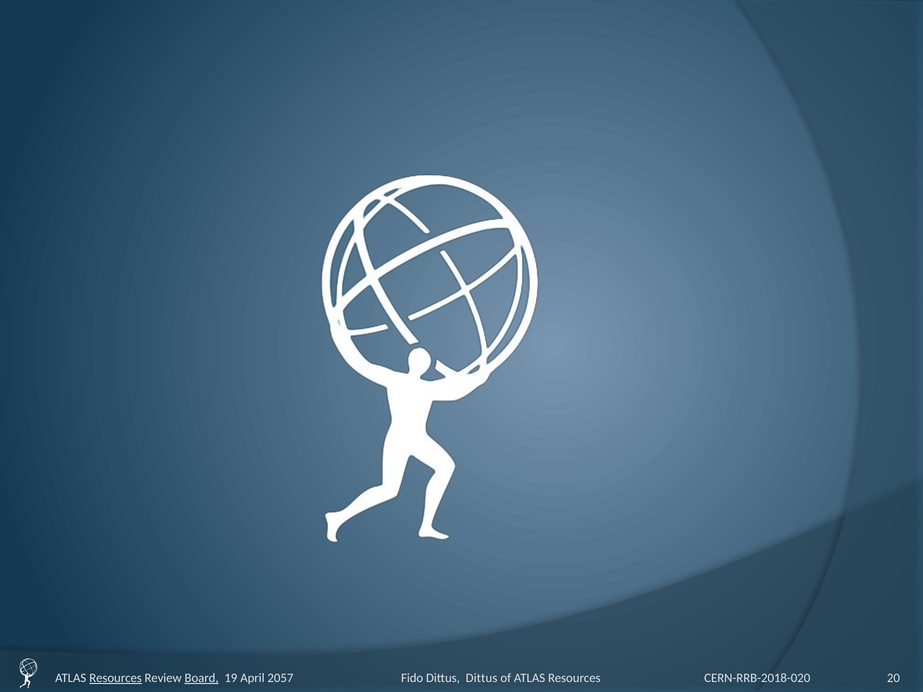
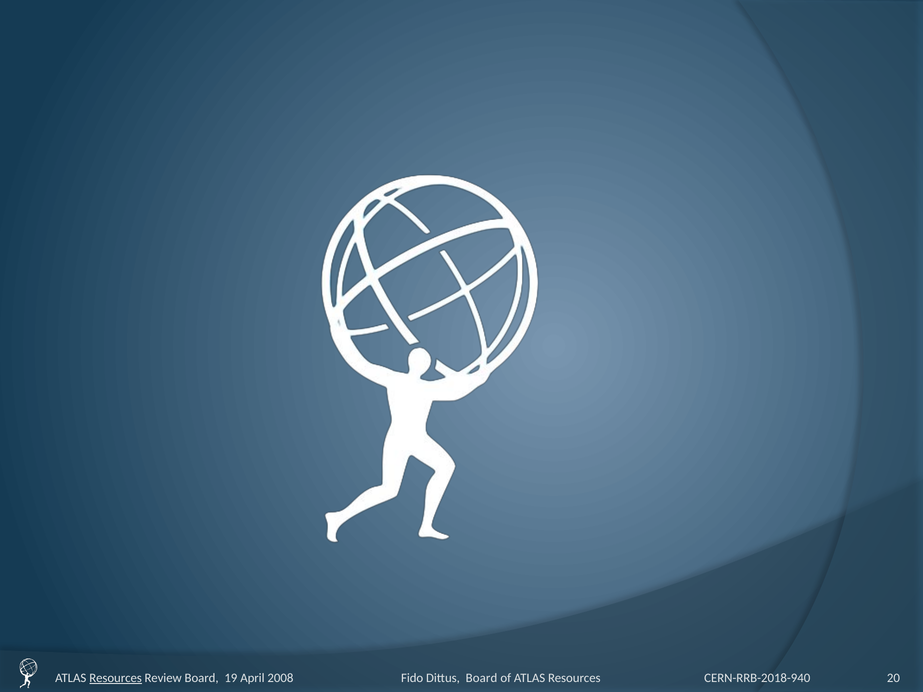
Board underline: present -> none (202, 678)
2057: 2057 -> 2008 (280, 678)
Dittus Dittus: Dittus -> Board (482, 678)
CERN-RRB-2018-020: CERN-RRB-2018-020 -> CERN-RRB-2018-940 (757, 678)
